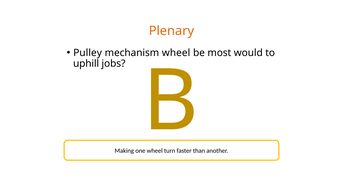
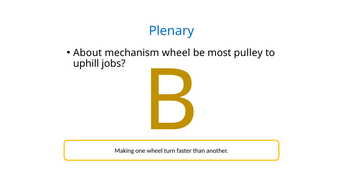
Plenary colour: orange -> blue (171, 31)
Pulley: Pulley -> About (88, 53)
would: would -> pulley (248, 53)
